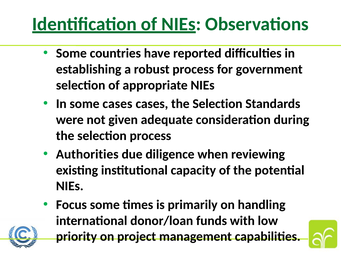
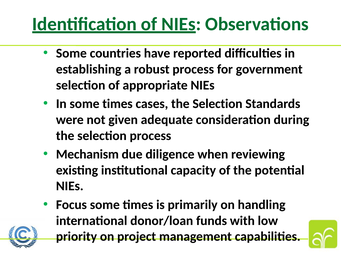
In some cases: cases -> times (118, 104)
Authorities: Authorities -> Mechanism (87, 154)
